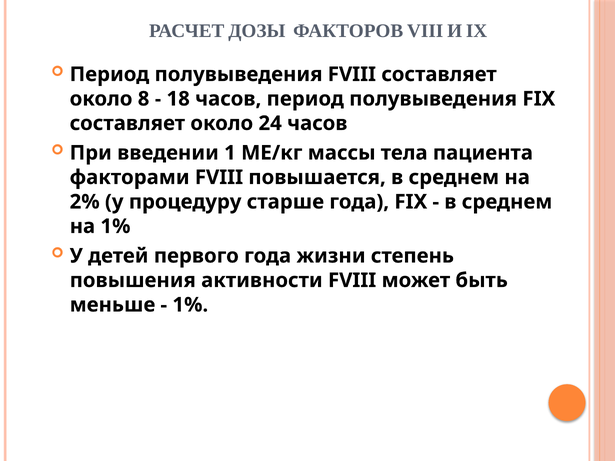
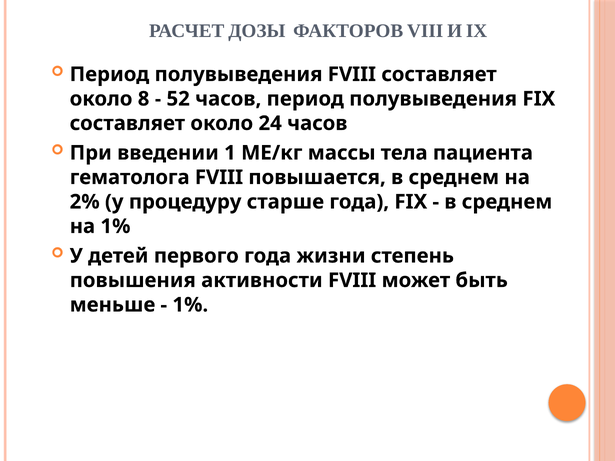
18: 18 -> 52 (178, 99)
факторами: факторами -> гематолога (130, 177)
